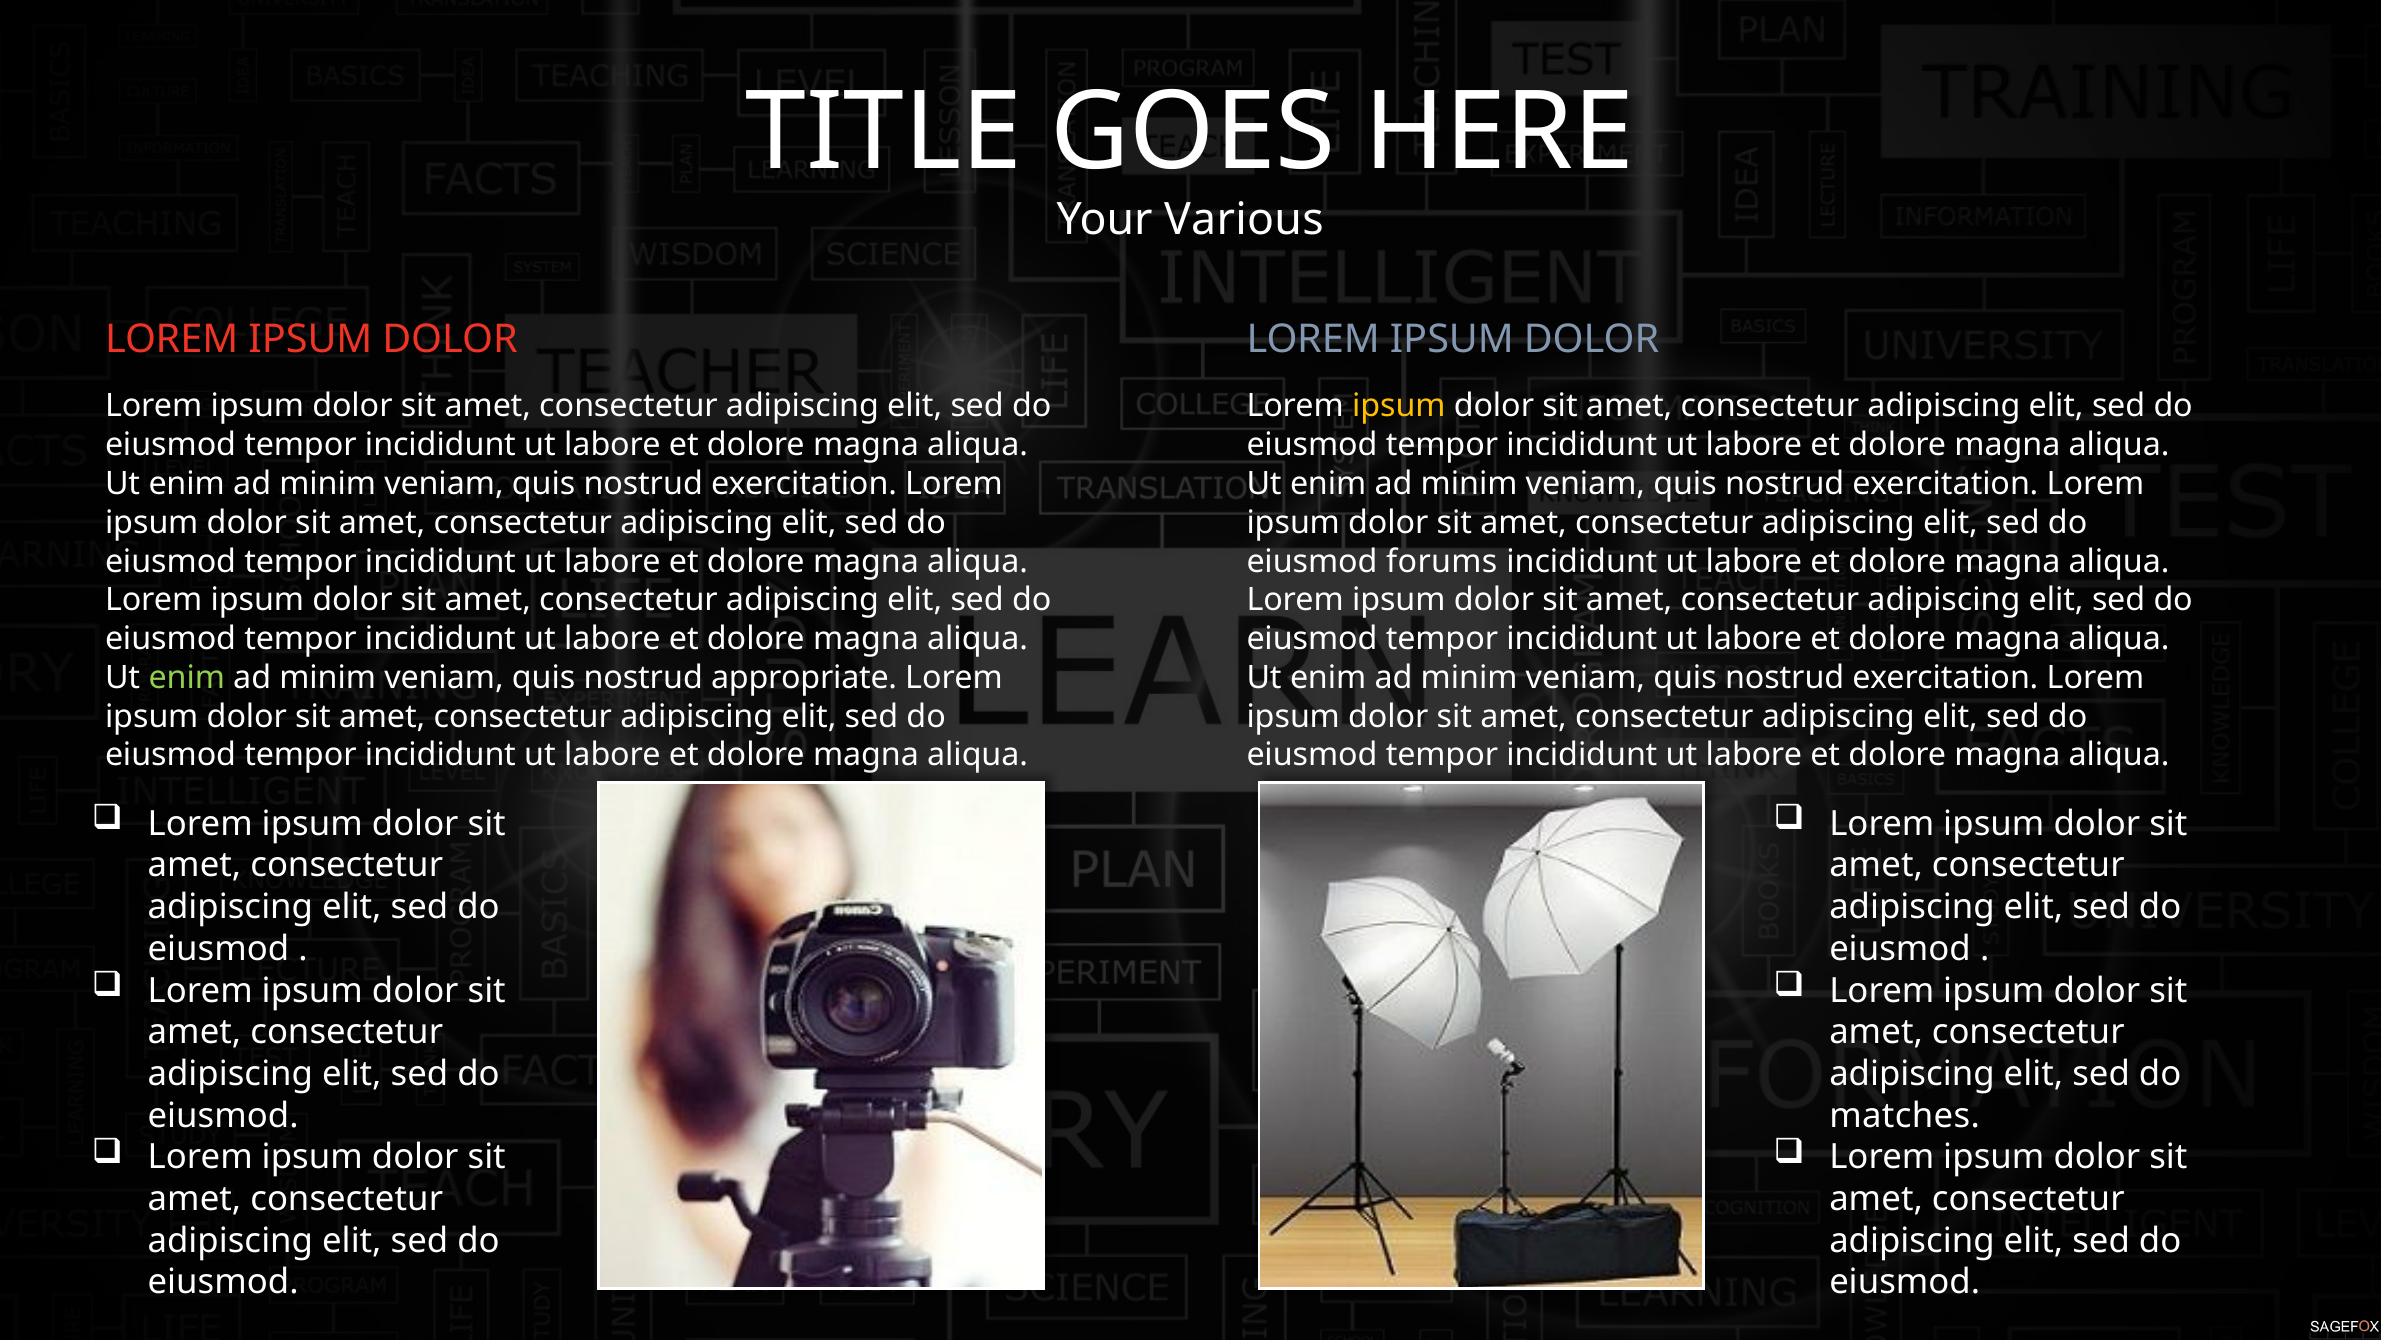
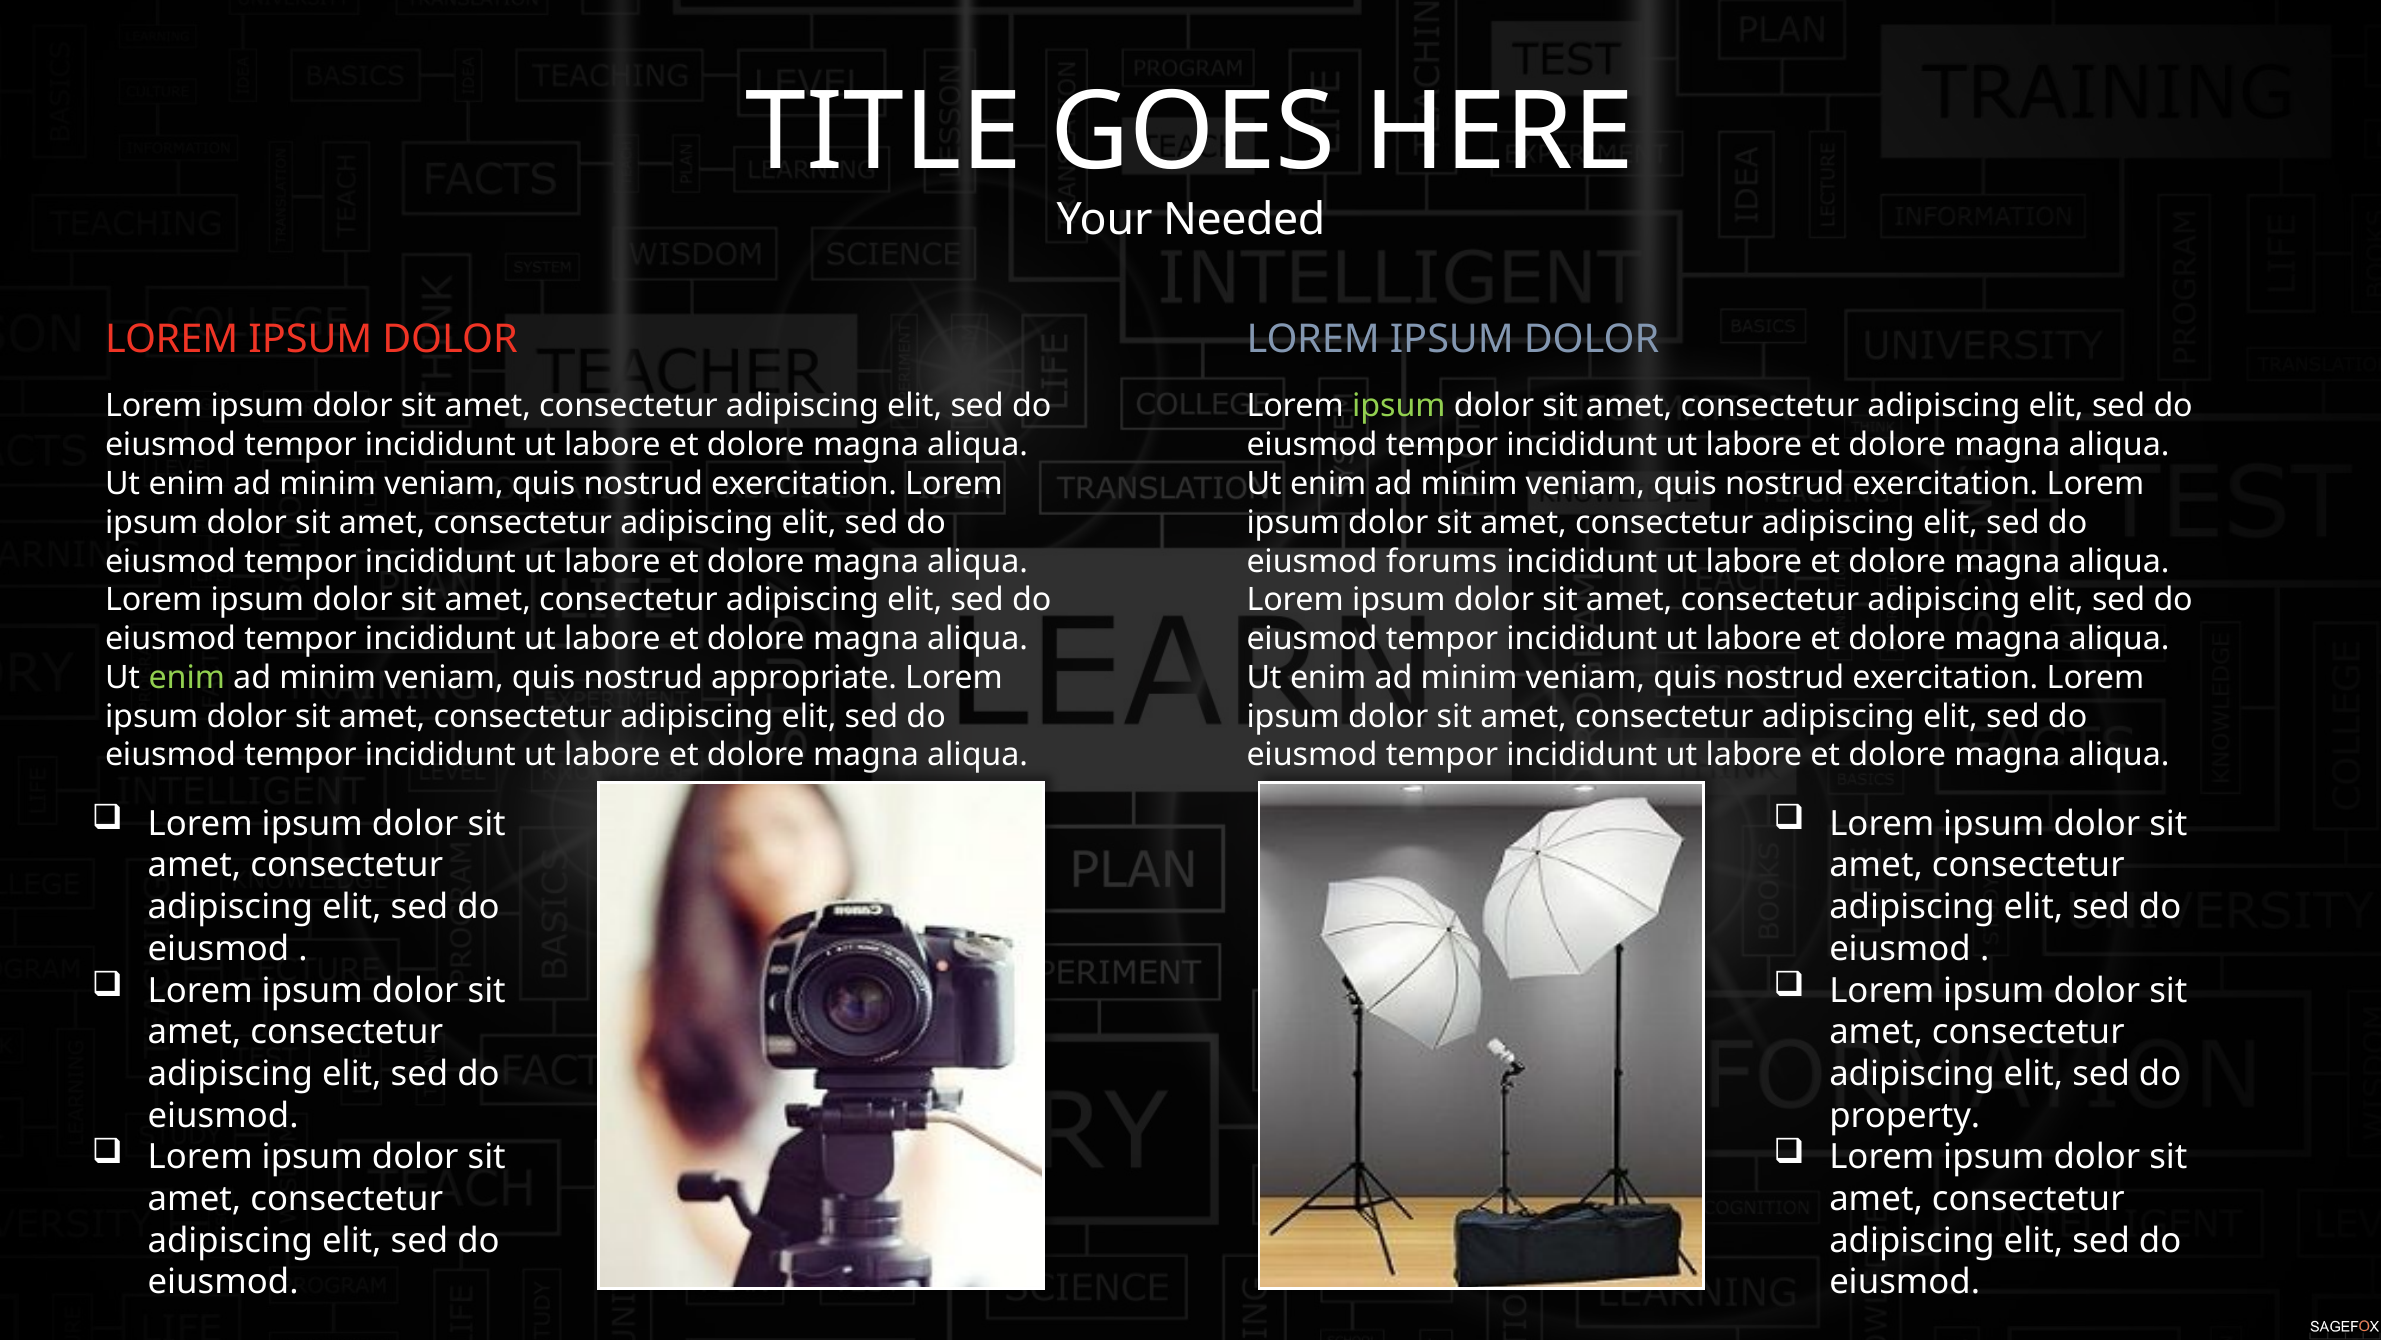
Various: Various -> Needed (1244, 220)
ipsum colour: yellow -> light green (1399, 406)
matches: matches -> property (1905, 1115)
